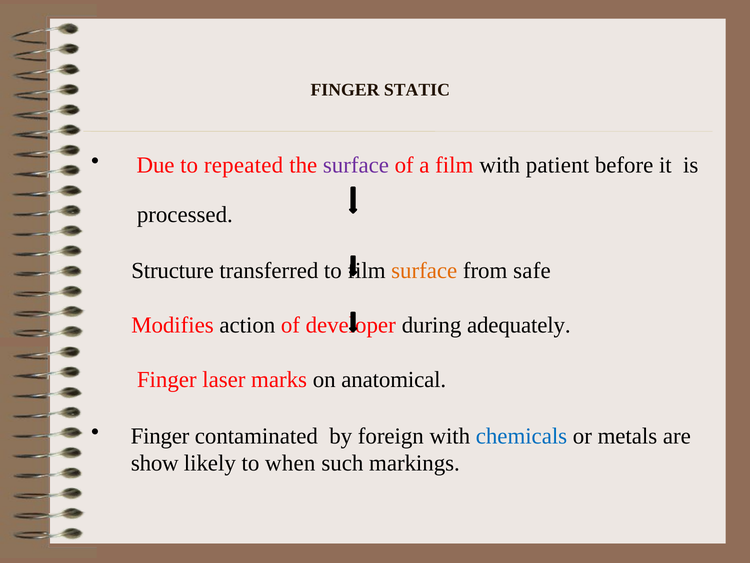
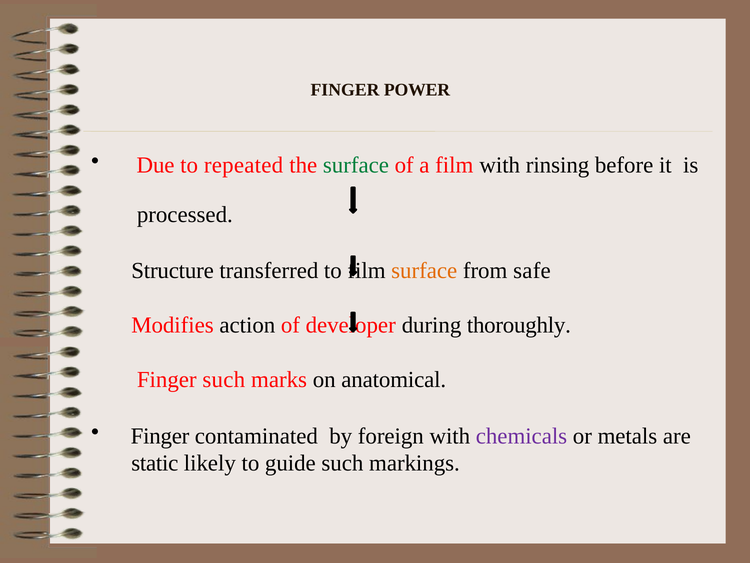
STATIC: STATIC -> POWER (417, 90)
surface colour: purple -> green (356, 165)
patient: patient -> rinsing (558, 165)
adequately: adequately -> thoroughly (519, 325)
Finger laser: laser -> such (224, 379)
chemicals colour: blue -> purple (521, 436)
show: show -> static (155, 463)
when: when -> guide (290, 463)
